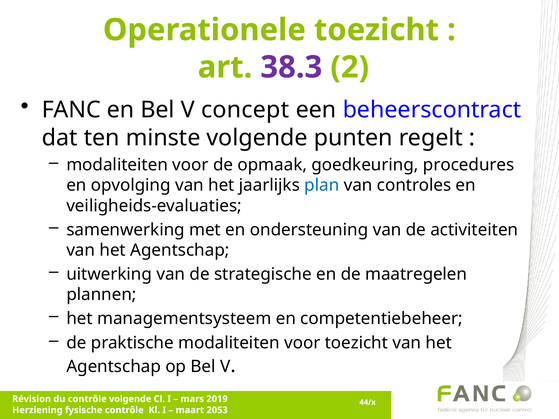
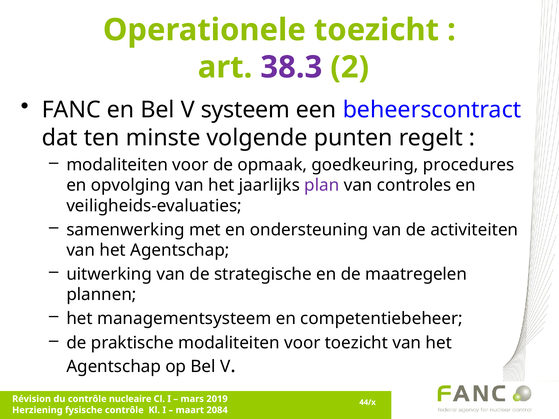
concept: concept -> systeem (245, 110)
plan colour: blue -> purple (322, 185)
contrôle volgende: volgende -> nucleaire (130, 399)
2053: 2053 -> 2084 (217, 410)
